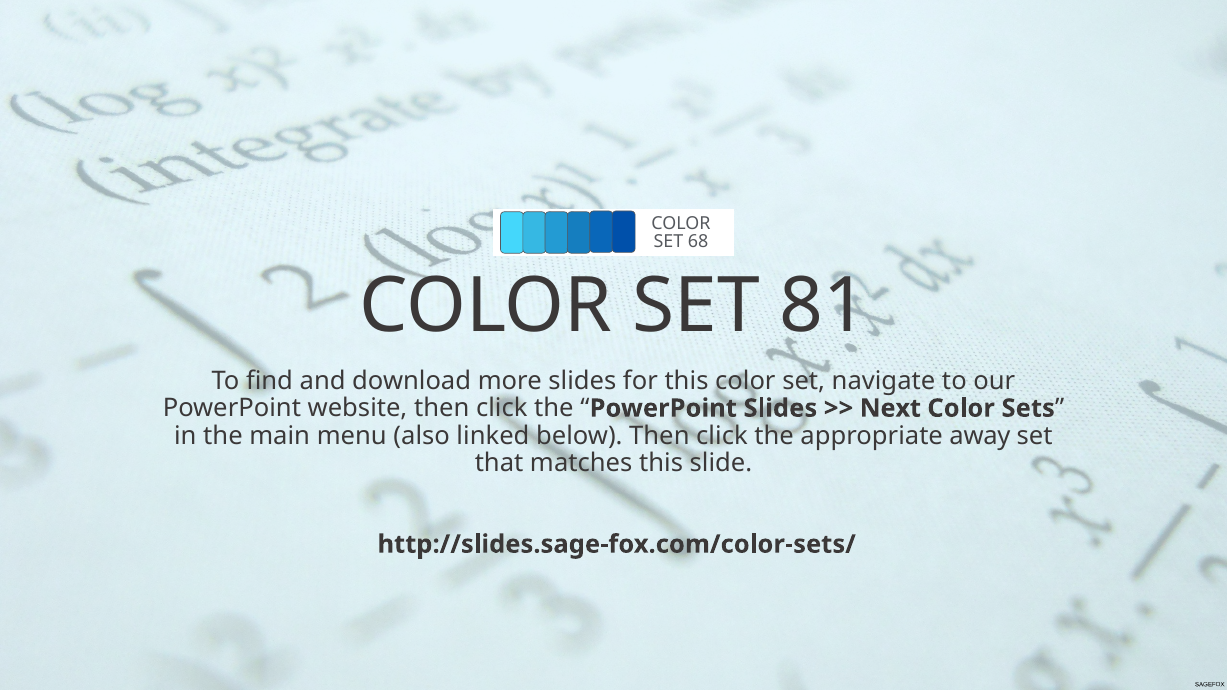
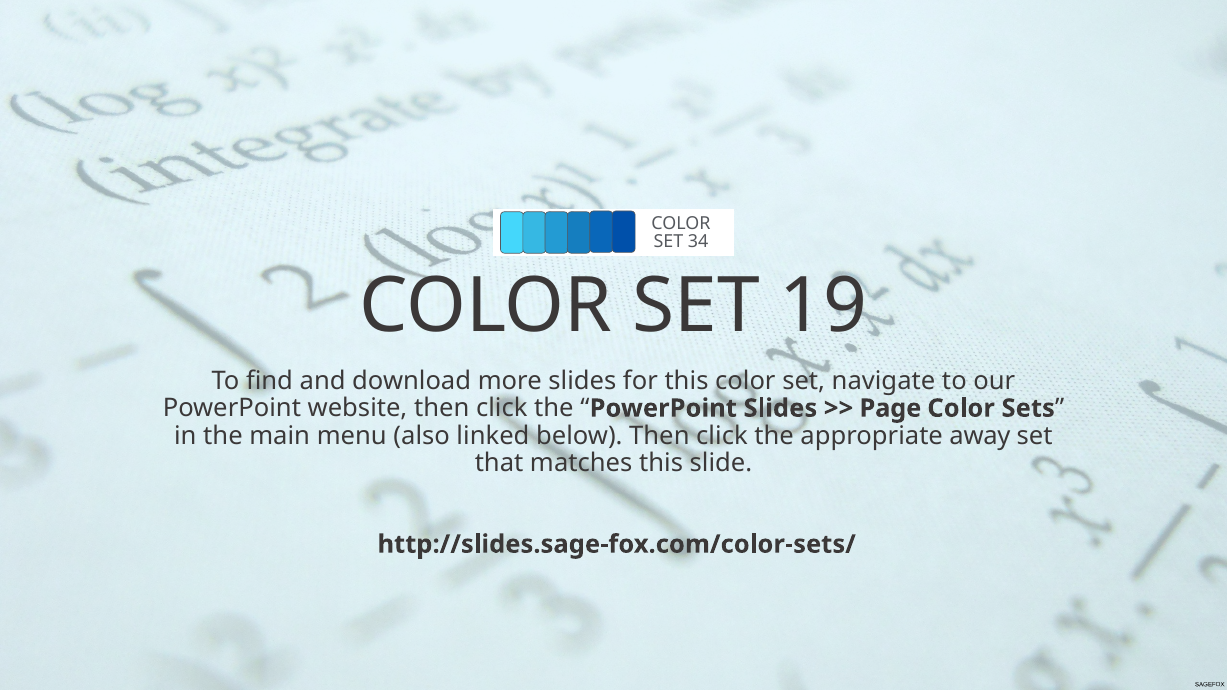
68: 68 -> 34 (698, 242)
81: 81 -> 19 (824, 307)
Next: Next -> Page (890, 408)
